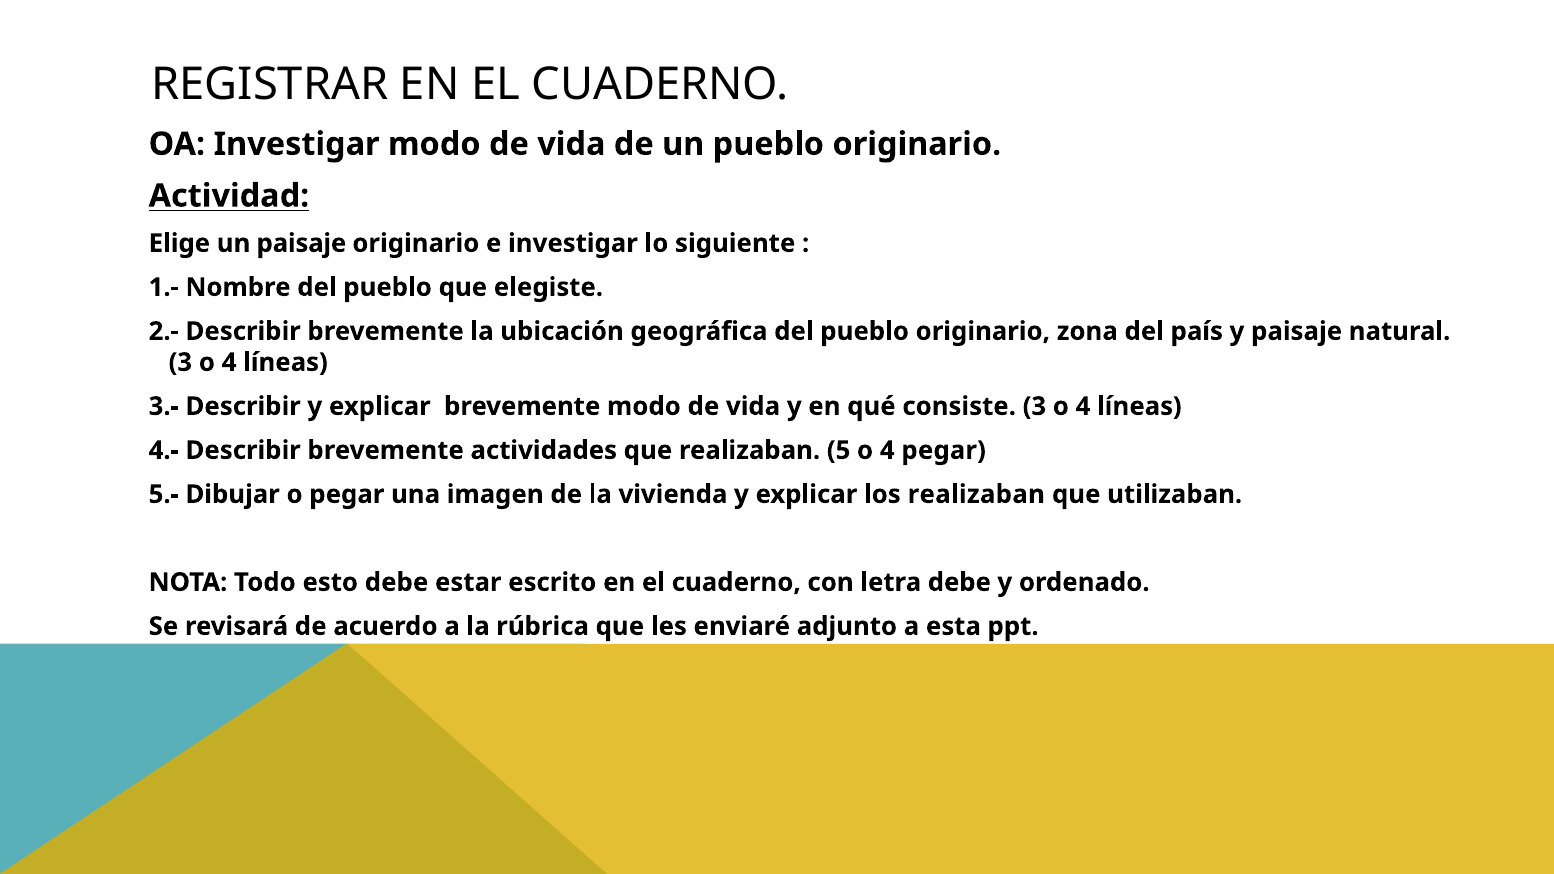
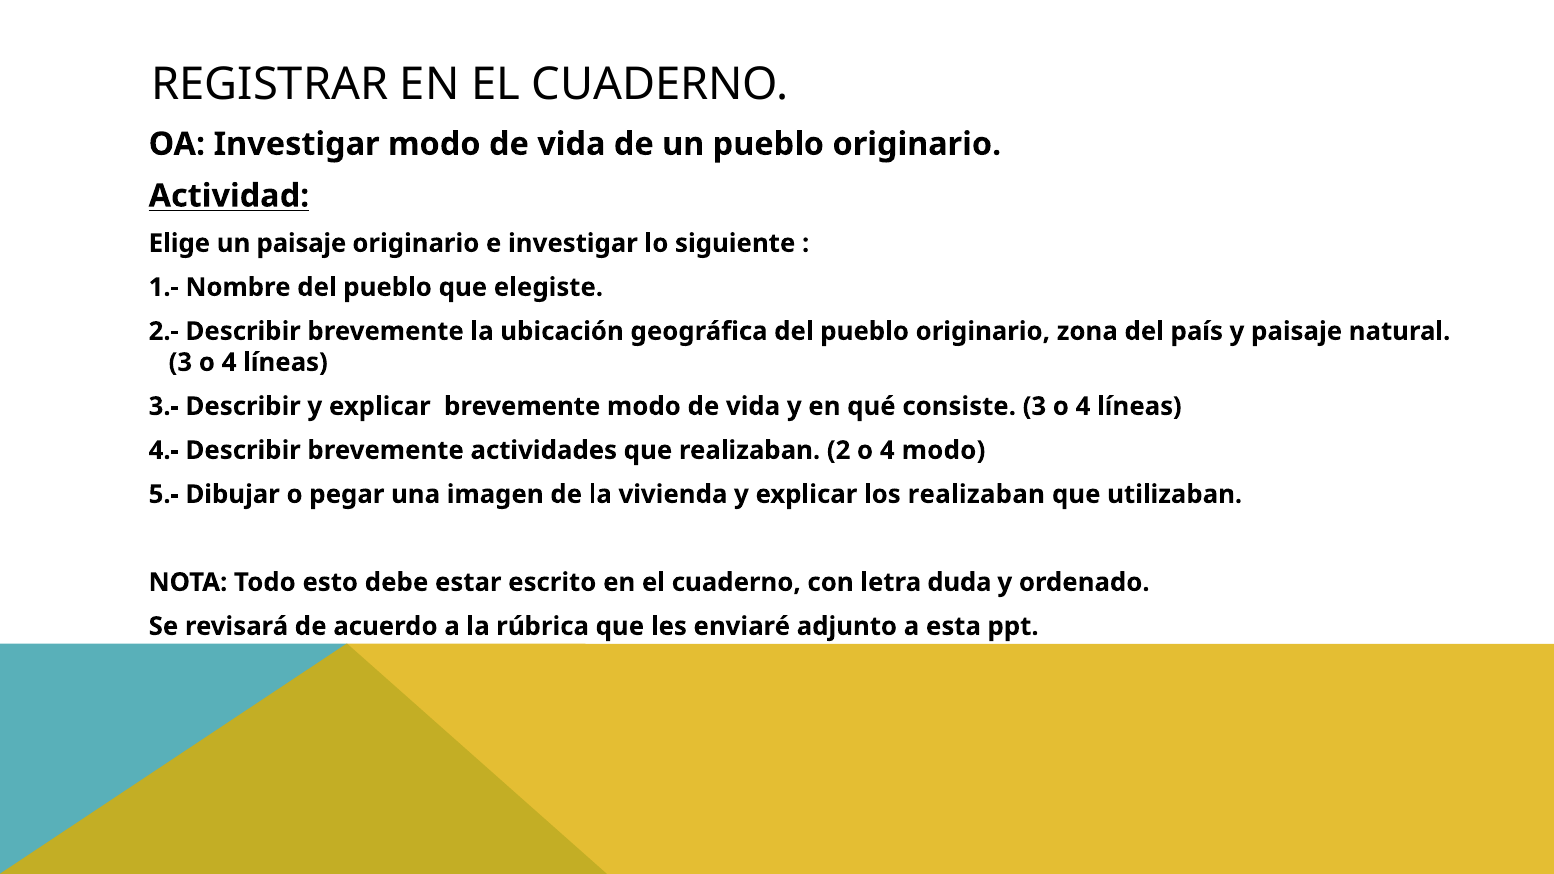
5: 5 -> 2 (839, 450)
4 pegar: pegar -> modo (944, 450)
letra debe: debe -> duda (959, 582)
